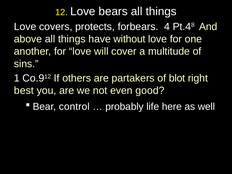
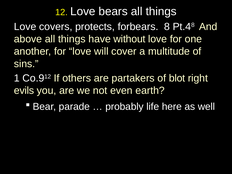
4: 4 -> 8 (167, 27)
best: best -> evils (24, 91)
good: good -> earth (150, 91)
control: control -> parade (74, 107)
